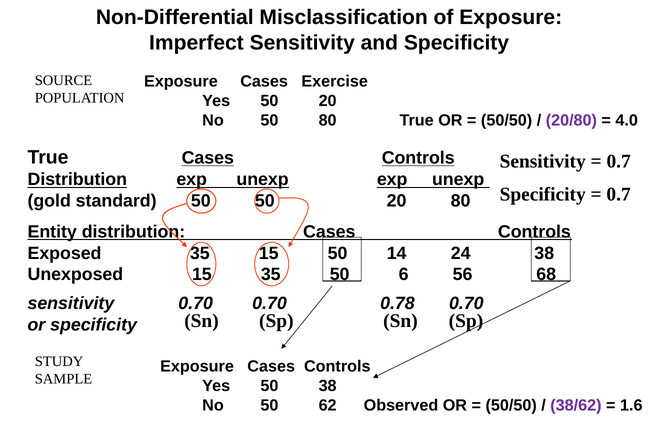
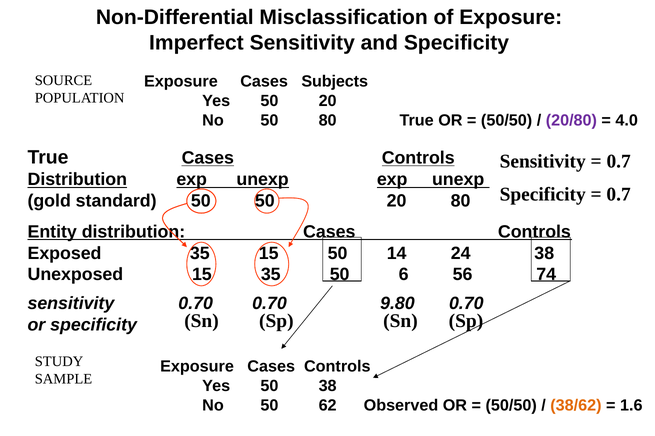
Exercise: Exercise -> Subjects (335, 82)
68: 68 -> 74 (546, 275)
0.78: 0.78 -> 9.80 (397, 304)
38/62 colour: purple -> orange (576, 406)
